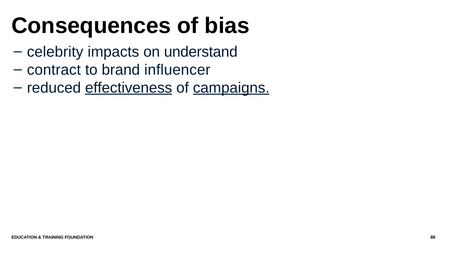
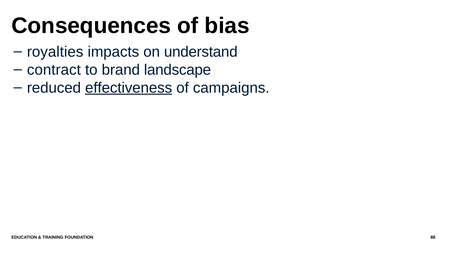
celebrity: celebrity -> royalties (55, 52)
influencer: influencer -> landscape (177, 70)
campaigns underline: present -> none (231, 88)
